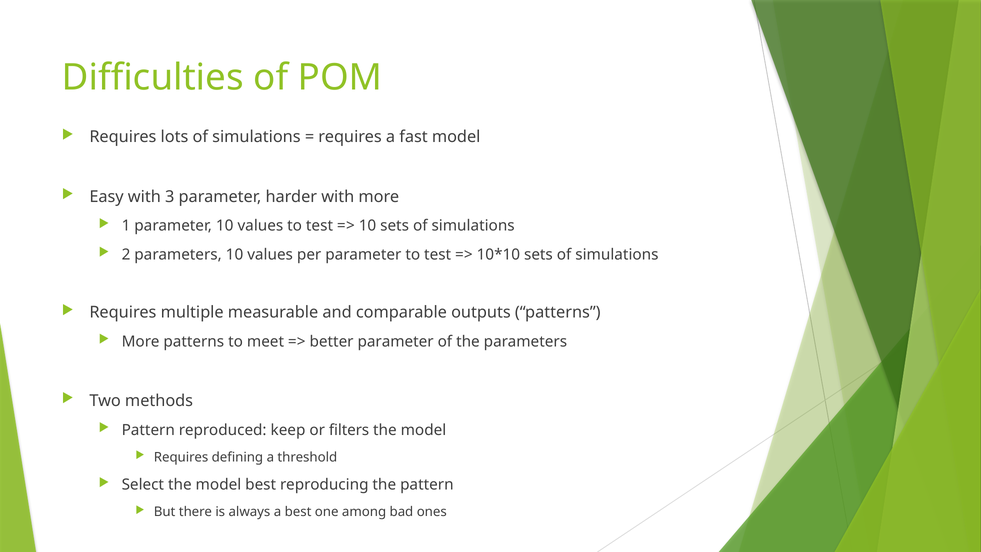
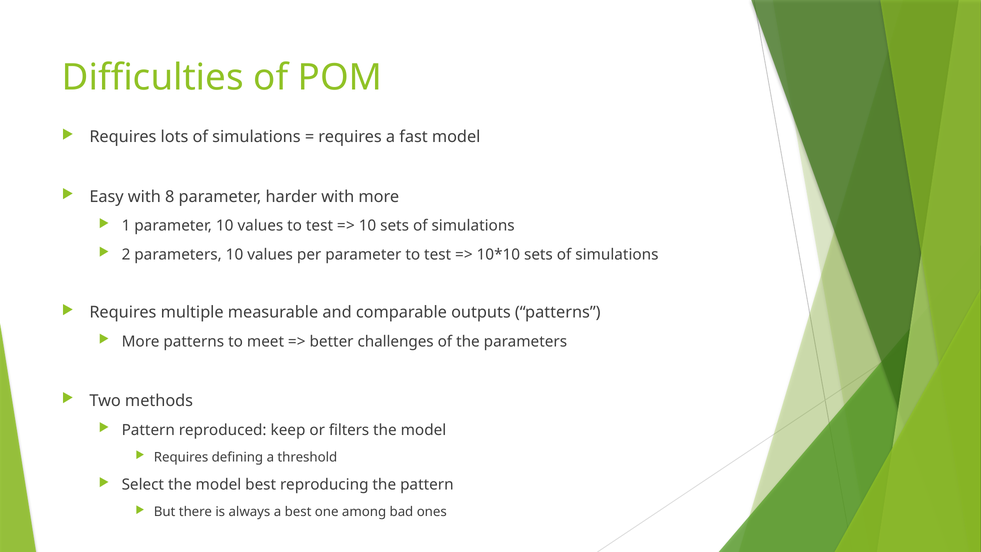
3: 3 -> 8 (170, 197)
better parameter: parameter -> challenges (396, 342)
